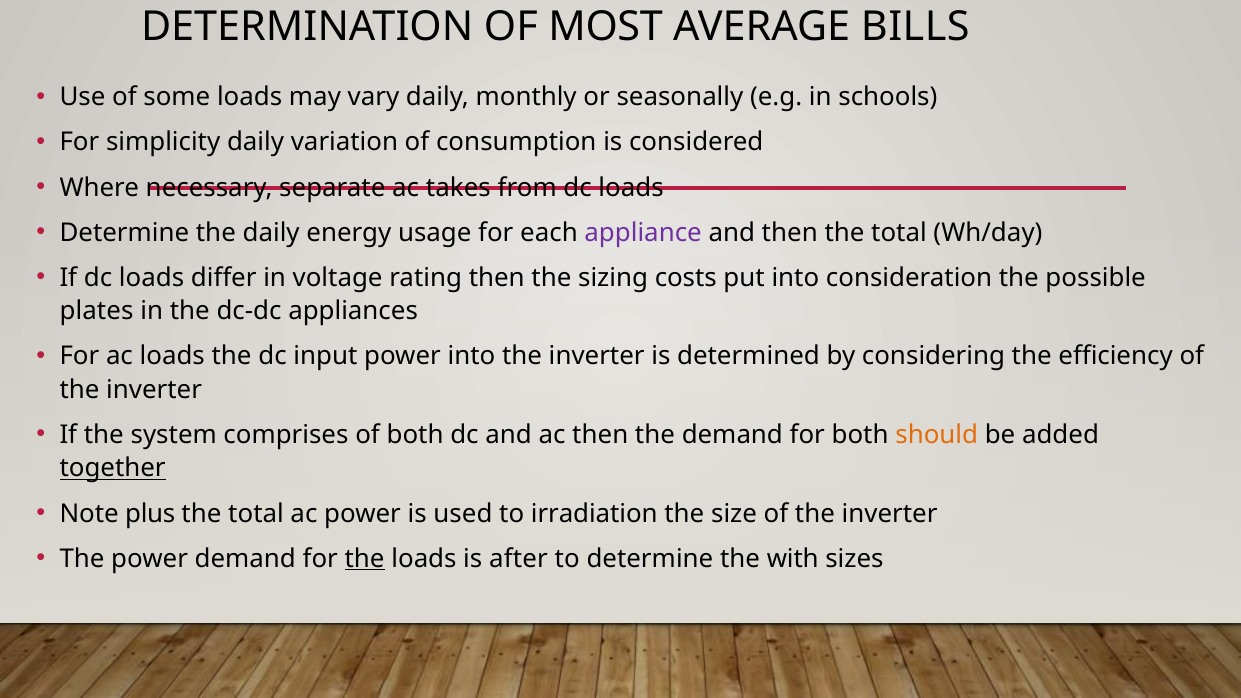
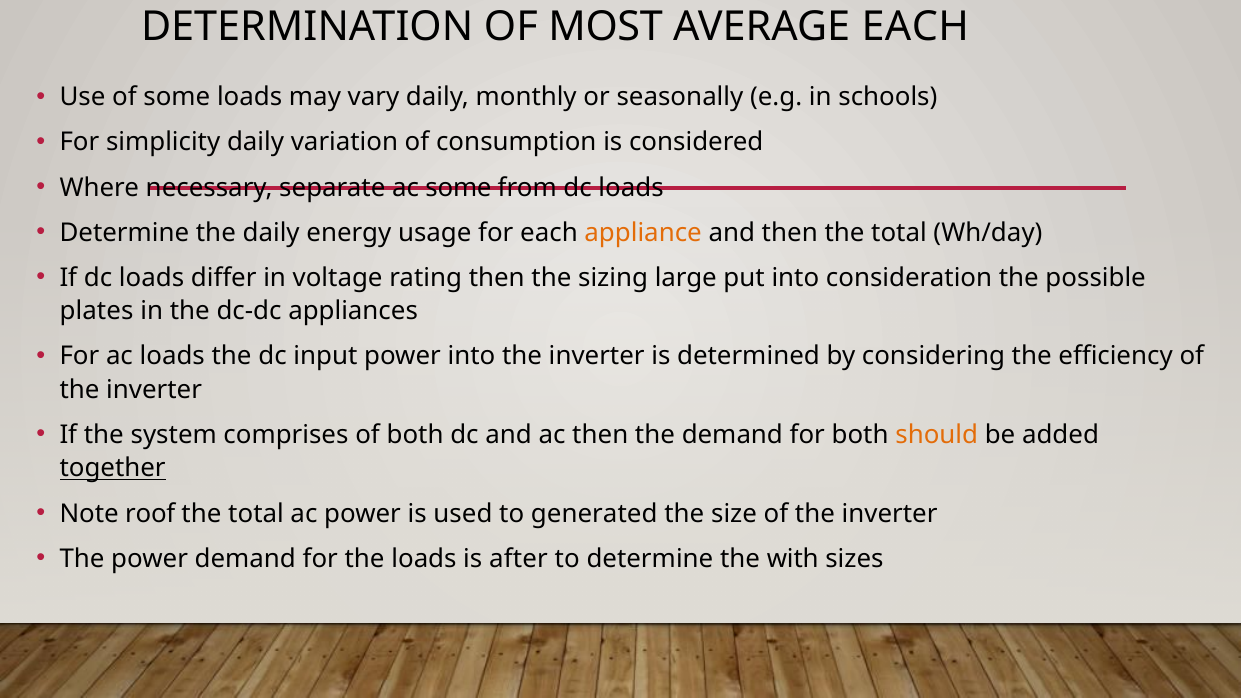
AVERAGE BILLS: BILLS -> EACH (915, 27)
ac takes: takes -> some (459, 188)
appliance colour: purple -> orange (643, 233)
costs: costs -> large (686, 278)
plus: plus -> roof (150, 514)
irradiation: irradiation -> generated (594, 514)
the underline: present -> none (365, 559)
